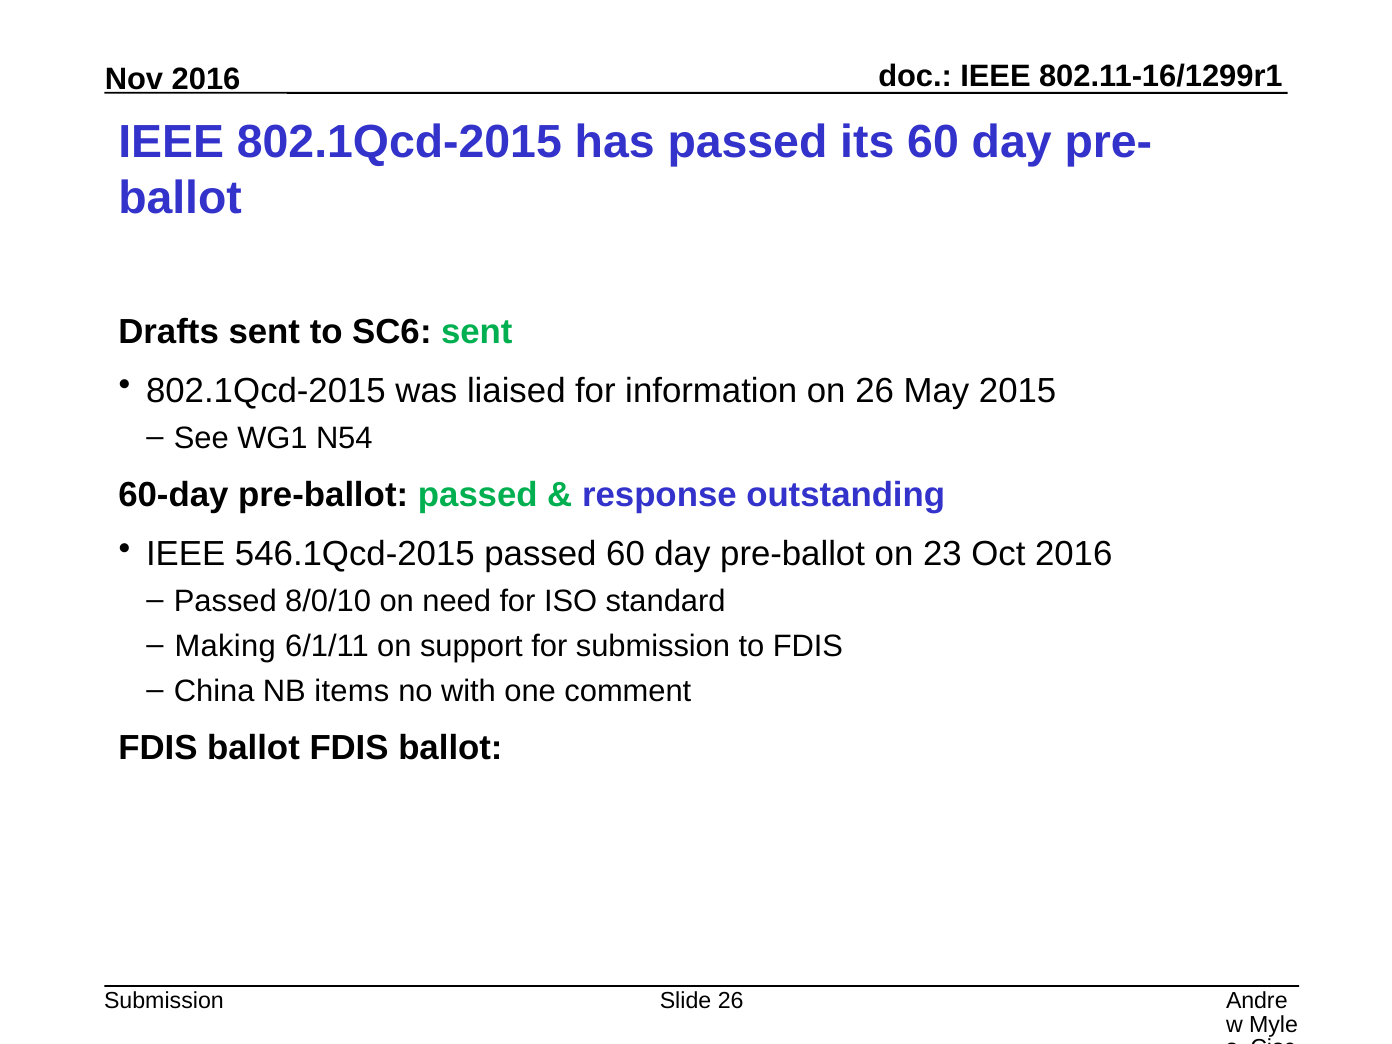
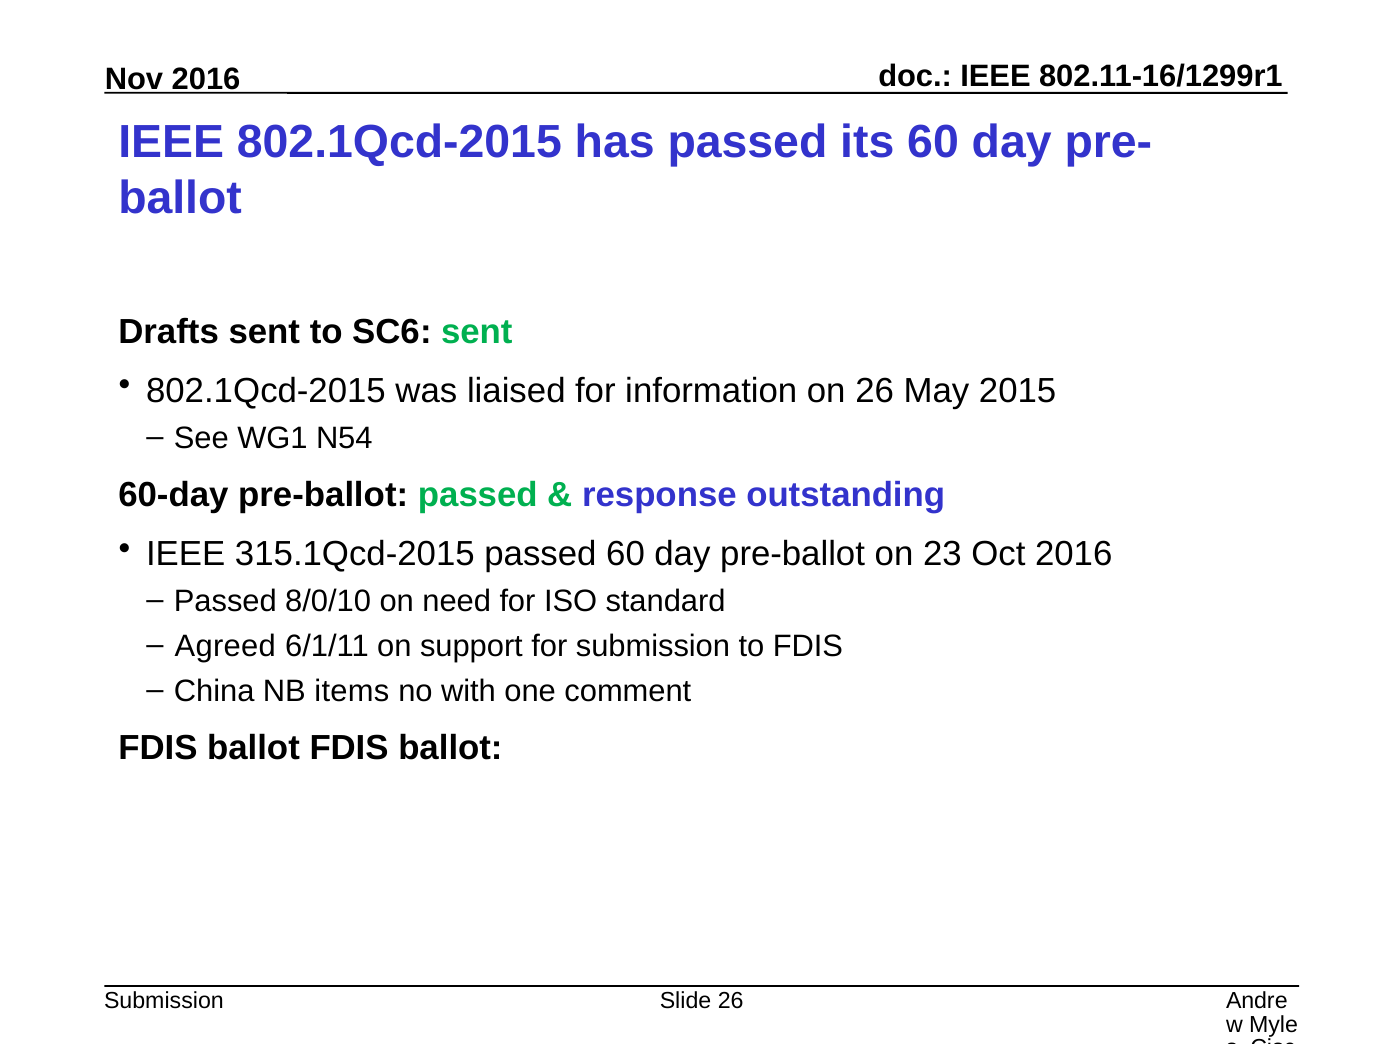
546.1Qcd-2015: 546.1Qcd-2015 -> 315.1Qcd-2015 (355, 554)
Making: Making -> Agreed (225, 646)
